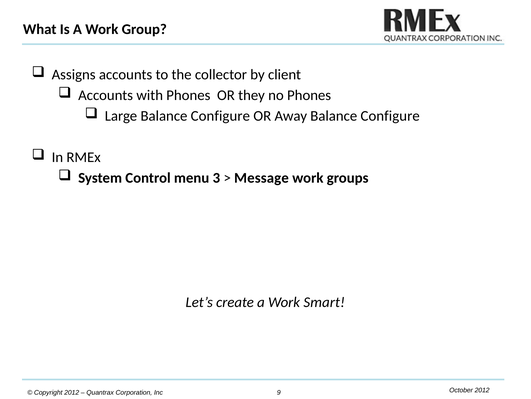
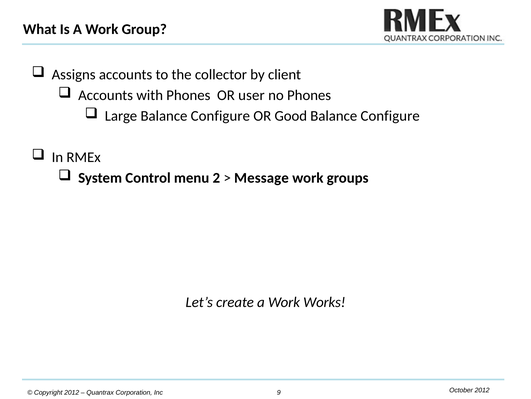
they: they -> user (251, 95)
Away: Away -> Good (291, 116)
3: 3 -> 2 (216, 178)
Smart: Smart -> Works (324, 302)
